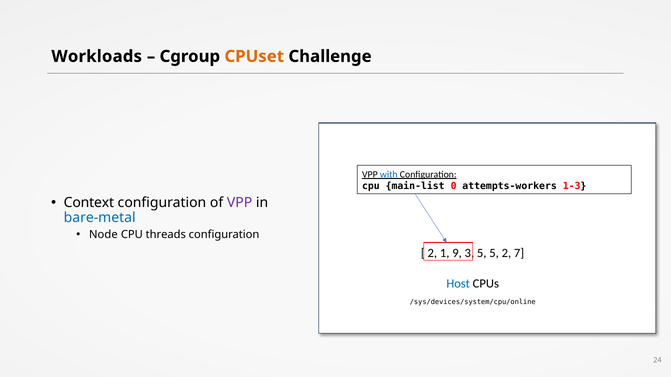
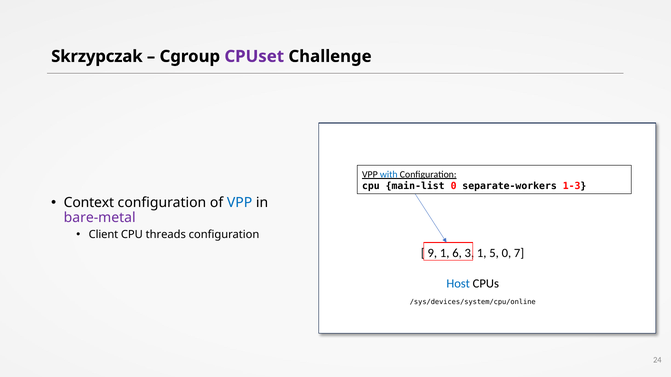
Workloads: Workloads -> Skrzypczak (97, 56)
CPUset colour: orange -> purple (254, 56)
attempts-workers: attempts-workers -> separate-workers (510, 186)
VPP colour: purple -> blue (240, 203)
bare-metal colour: blue -> purple (100, 218)
Node: Node -> Client (103, 235)
2: 2 -> 9 (432, 254)
9: 9 -> 6 (457, 254)
3 5: 5 -> 1 (482, 254)
5 2: 2 -> 0 (506, 254)
